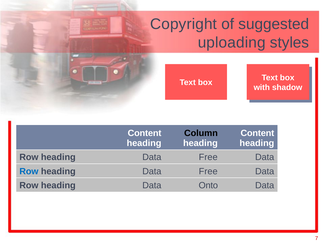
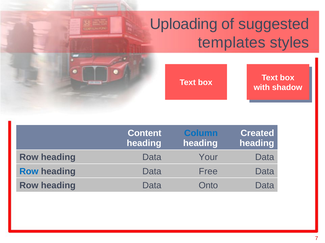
Copyright: Copyright -> Uploading (184, 24)
uploading: uploading -> templates (232, 43)
Column colour: black -> blue (201, 134)
Content: Content -> Created (257, 134)
Free: Free -> Your (208, 158)
